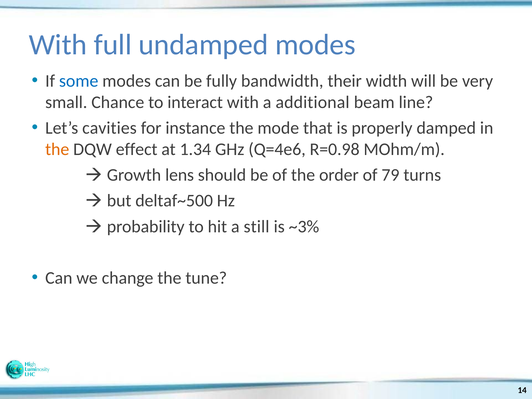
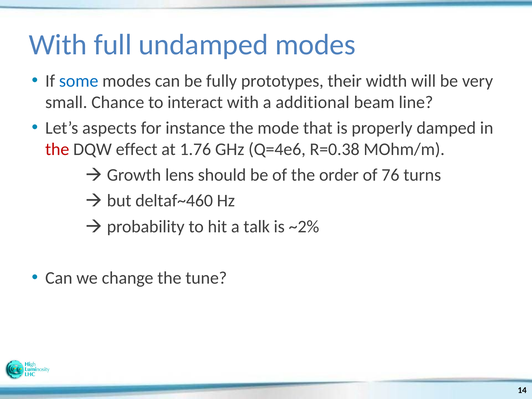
bandwidth: bandwidth -> prototypes (282, 81)
cavities: cavities -> aspects (109, 128)
the colour: orange -> red (57, 149)
1.34: 1.34 -> 1.76 (195, 149)
R=0.98: R=0.98 -> R=0.38 (335, 149)
79: 79 -> 76 (390, 175)
deltaf~500: deltaf~500 -> deltaf~460 (174, 201)
still: still -> talk (257, 226)
~3%: ~3% -> ~2% (304, 226)
